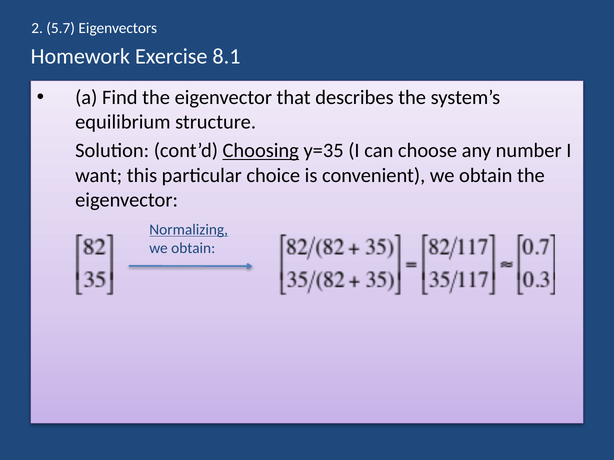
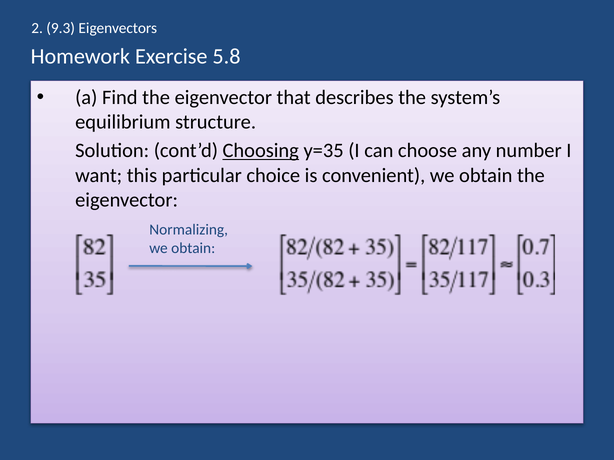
5.7: 5.7 -> 9.3 (61, 28)
8.1: 8.1 -> 5.8 (226, 56)
Normalizing underline: present -> none (189, 230)
